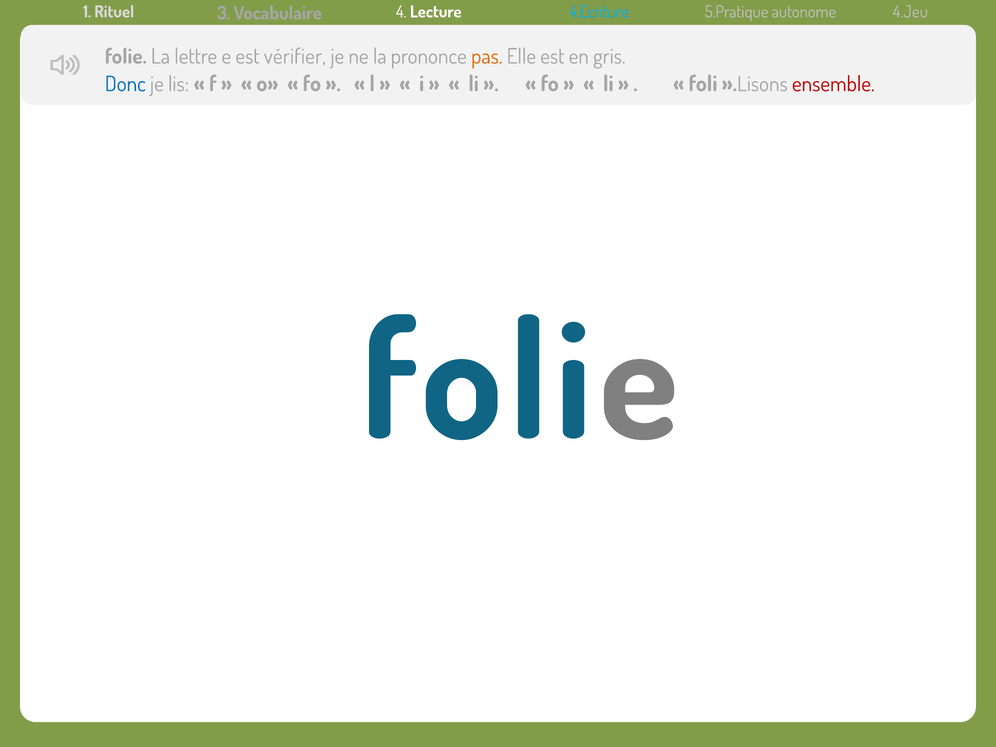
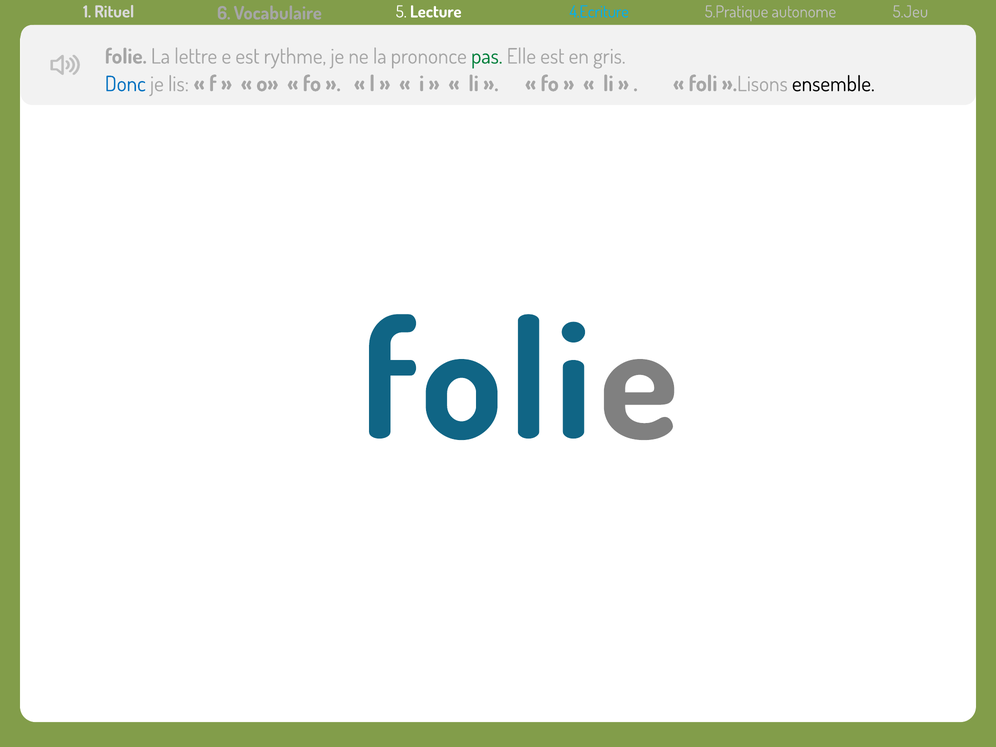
3: 3 -> 6 (224, 13)
4: 4 -> 5 (401, 12)
4.Jeu: 4.Jeu -> 5.Jeu (910, 12)
vérifier: vérifier -> rythme (295, 57)
pas colour: orange -> green (487, 57)
ensemble colour: red -> black (833, 84)
